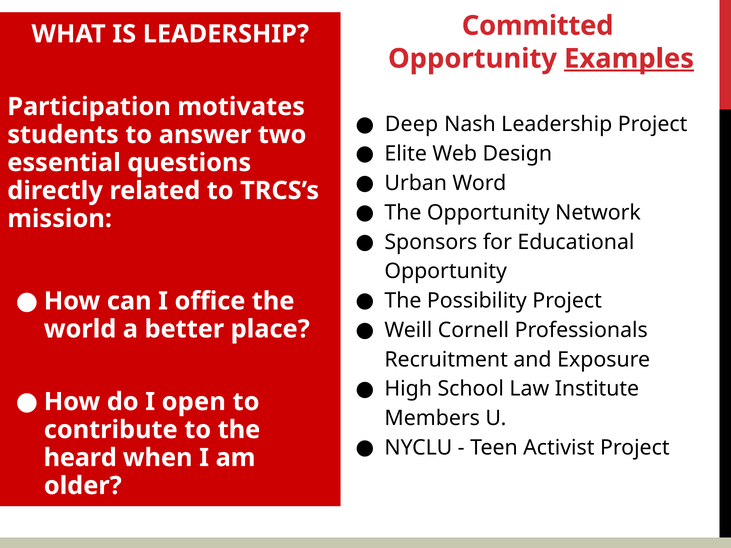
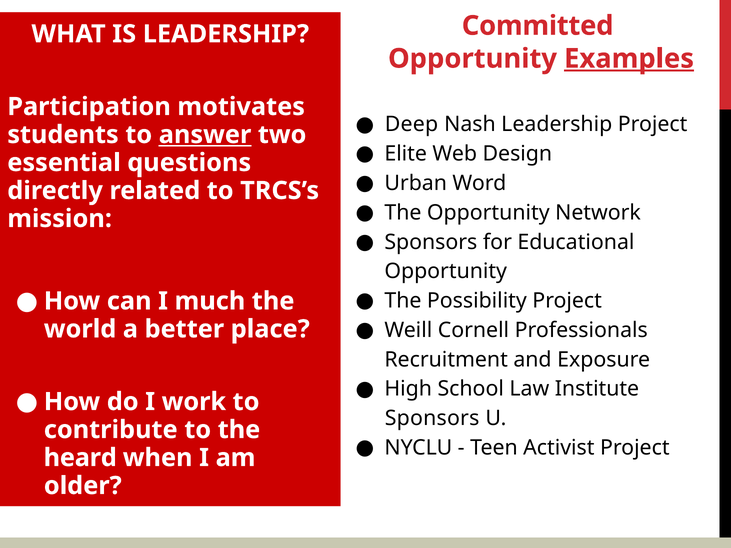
answer underline: none -> present (205, 135)
office: office -> much (210, 301)
open: open -> work (194, 402)
Members: Members -> Sponsors (432, 419)
